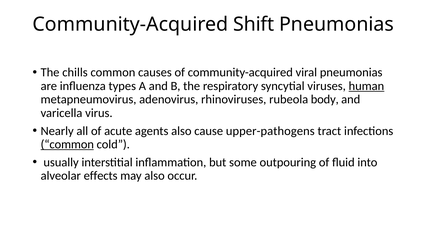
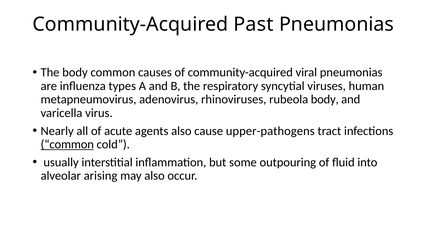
Shift: Shift -> Past (254, 24)
The chills: chills -> body (75, 72)
human underline: present -> none (366, 86)
effects: effects -> arising (101, 176)
